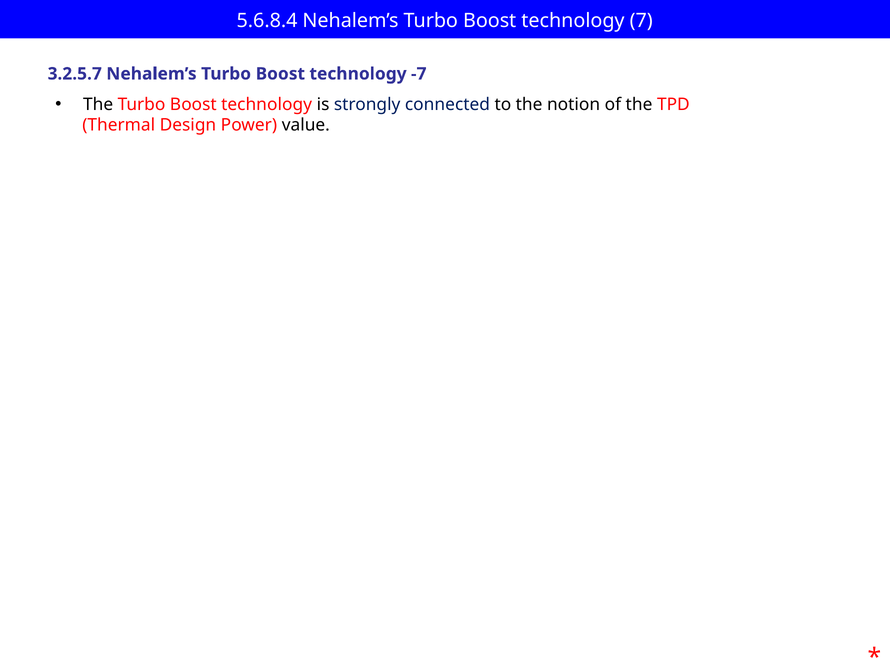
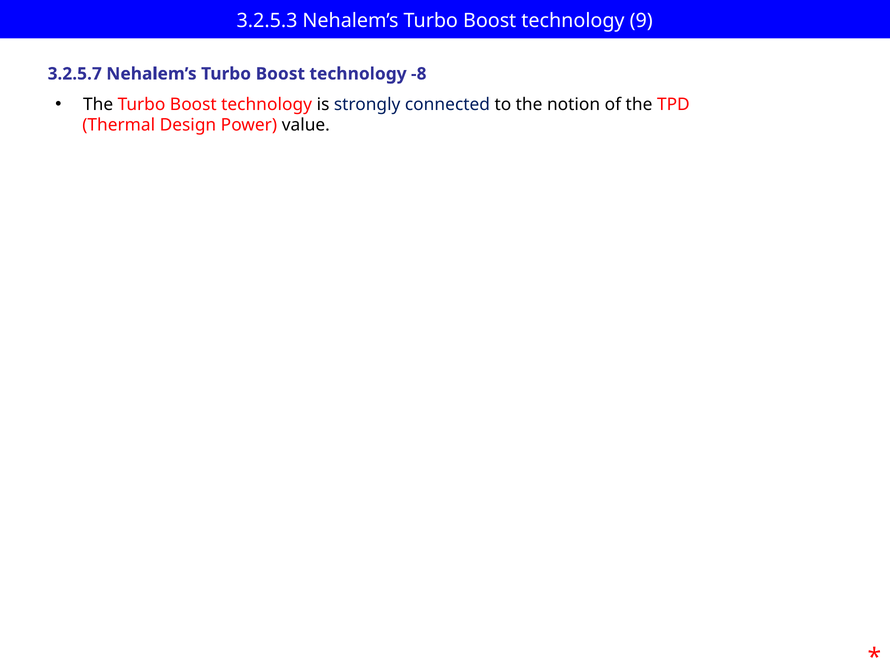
5.6.8.4: 5.6.8.4 -> 3.2.5.3 (267, 21)
7: 7 -> 9 (641, 21)
-7: -7 -> -8 (419, 74)
